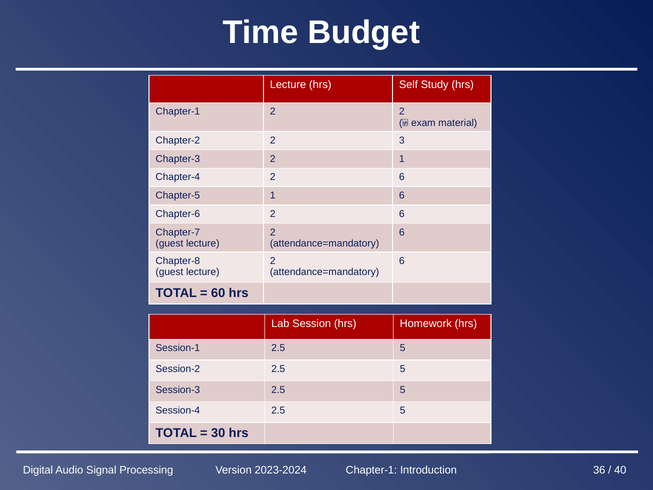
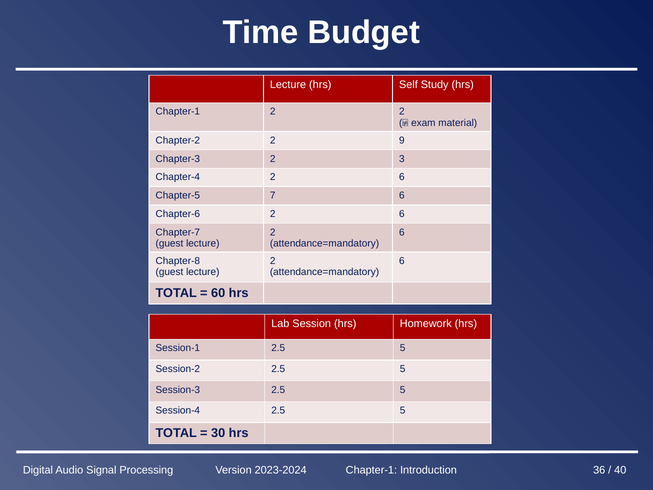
3: 3 -> 9 (402, 140)
2 1: 1 -> 3 (402, 159)
Chapter-5 1: 1 -> 7 (273, 195)
